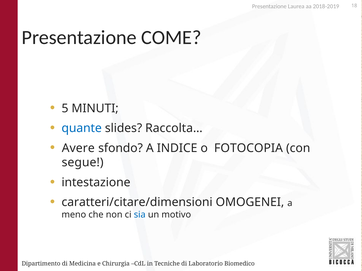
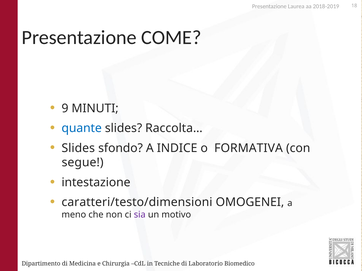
5: 5 -> 9 (65, 108)
Avere: Avere -> Slides (78, 148)
FOTOCOPIA: FOTOCOPIA -> FORMATIVA (248, 148)
caratteri/citare/dimensioni: caratteri/citare/dimensioni -> caratteri/testo/dimensioni (137, 203)
sia colour: blue -> purple (140, 215)
